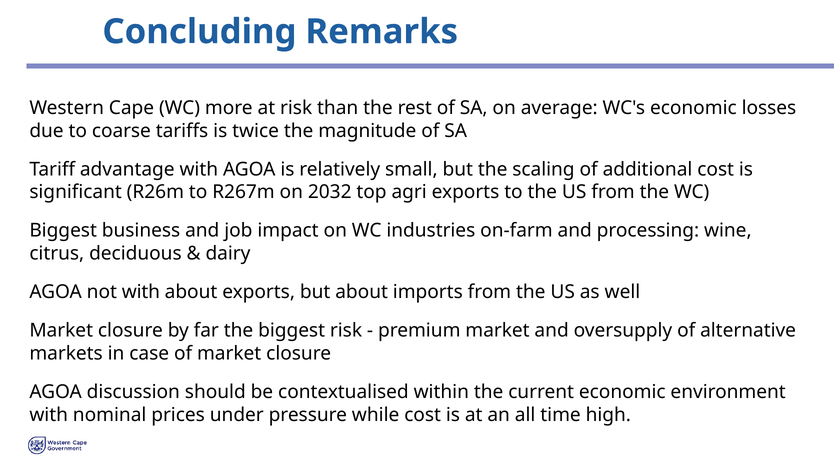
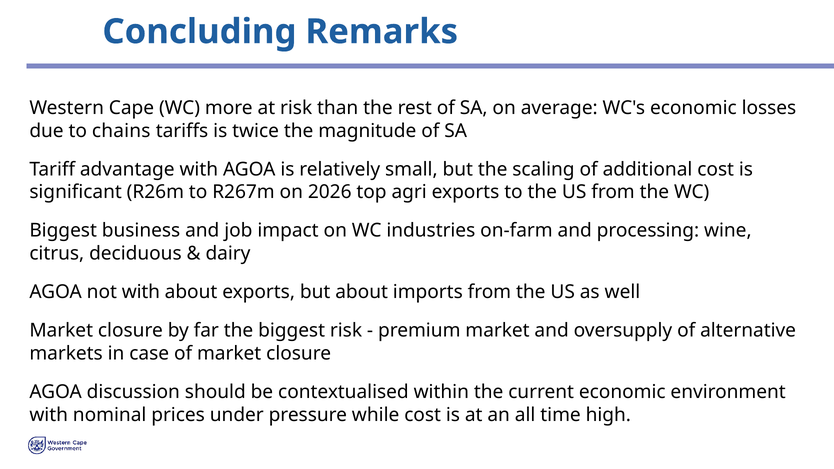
coarse: coarse -> chains (121, 131)
2032: 2032 -> 2026 (330, 192)
